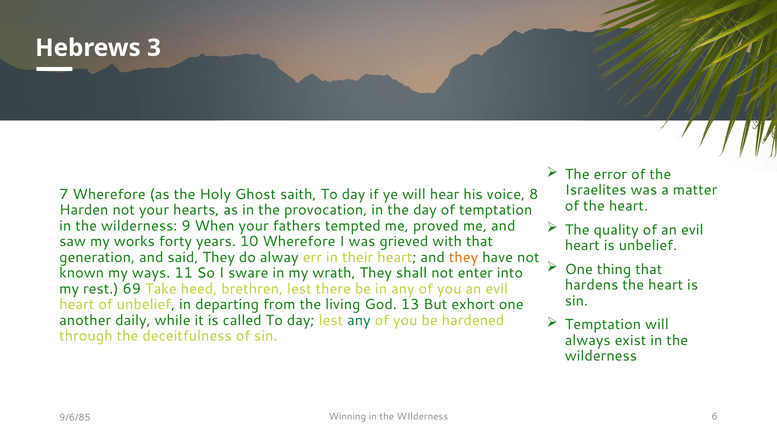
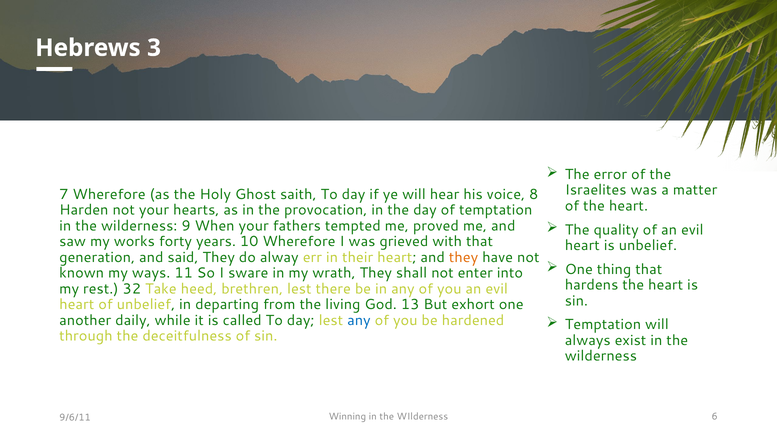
69: 69 -> 32 (132, 289)
any colour: green -> blue (359, 320)
9/6/85: 9/6/85 -> 9/6/11 (75, 417)
